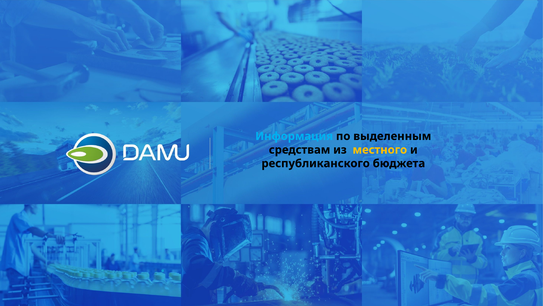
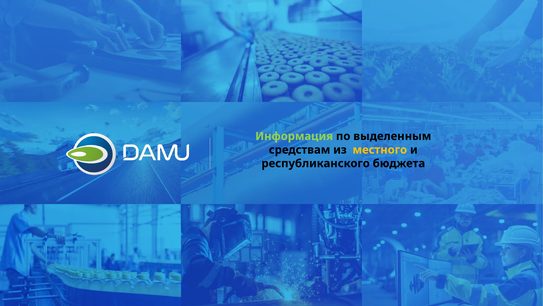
Информация colour: light blue -> light green (294, 136)
